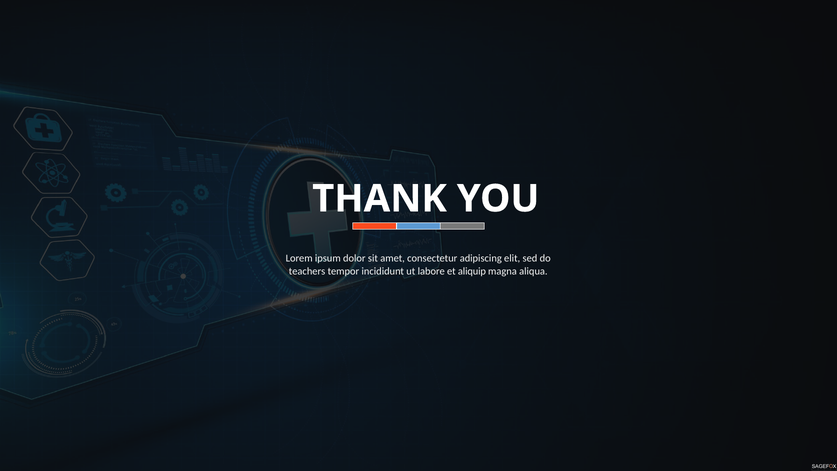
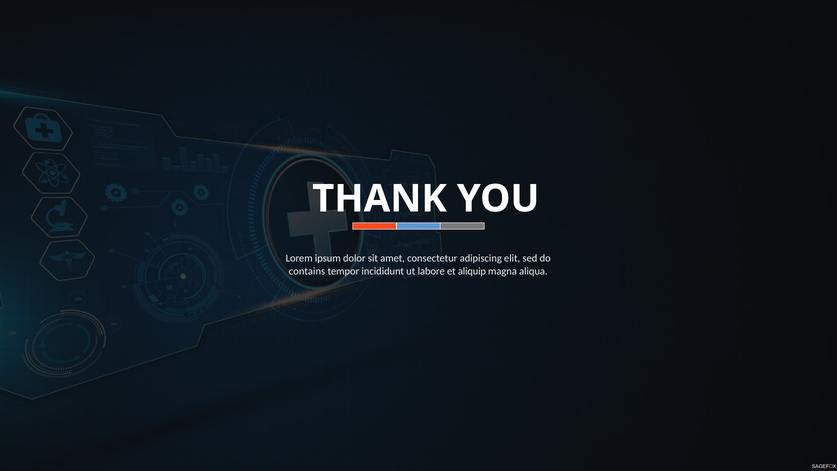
teachers: teachers -> contains (307, 271)
